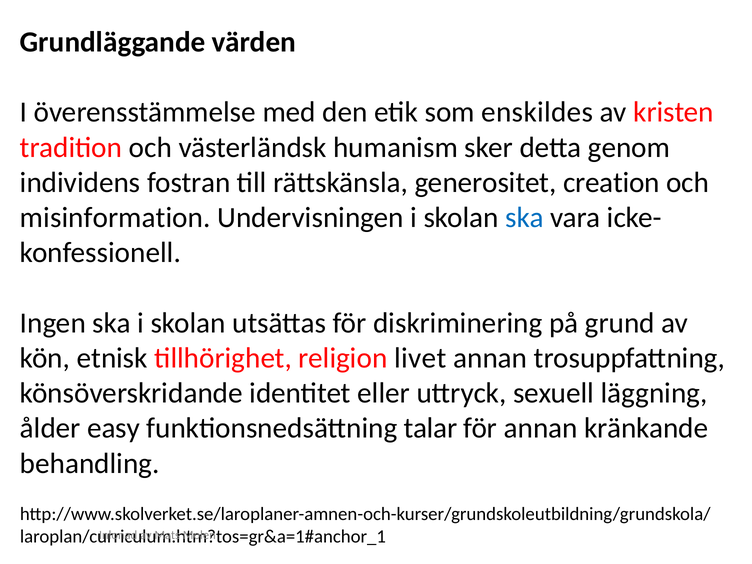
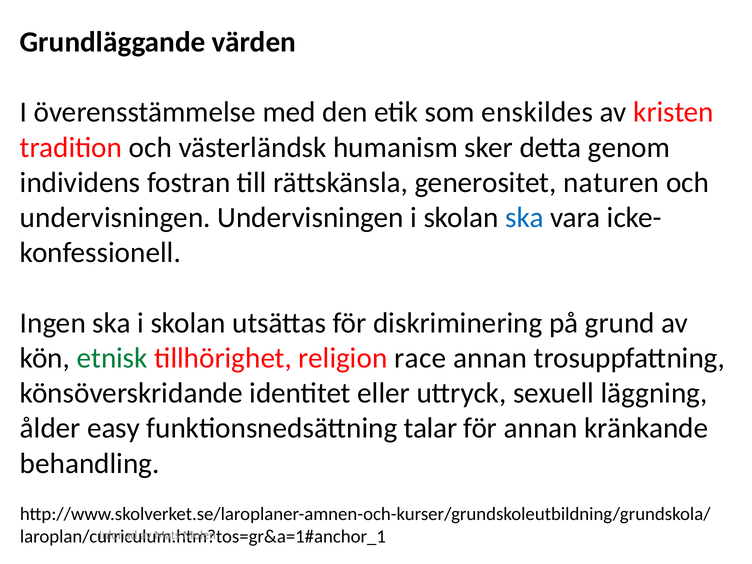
creation: creation -> naturen (611, 183)
misinformation: misinformation -> undervisningen (115, 218)
etnisk colour: black -> green (112, 358)
livet: livet -> race (420, 358)
